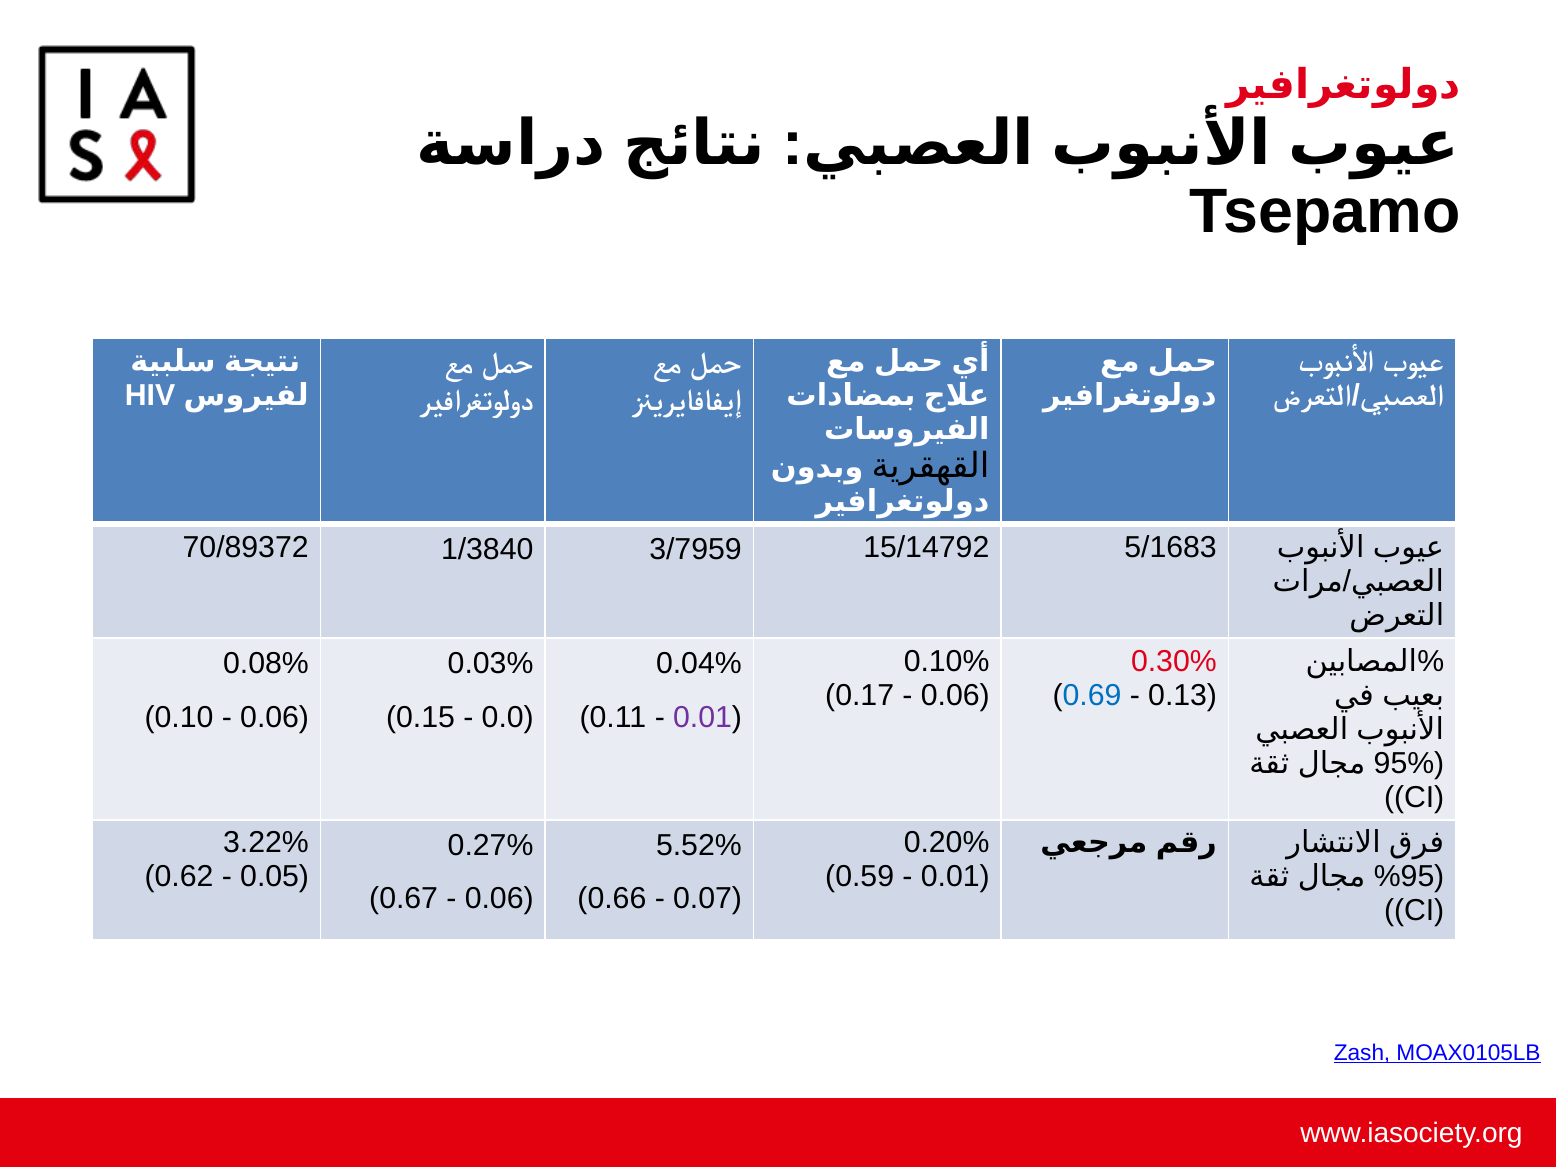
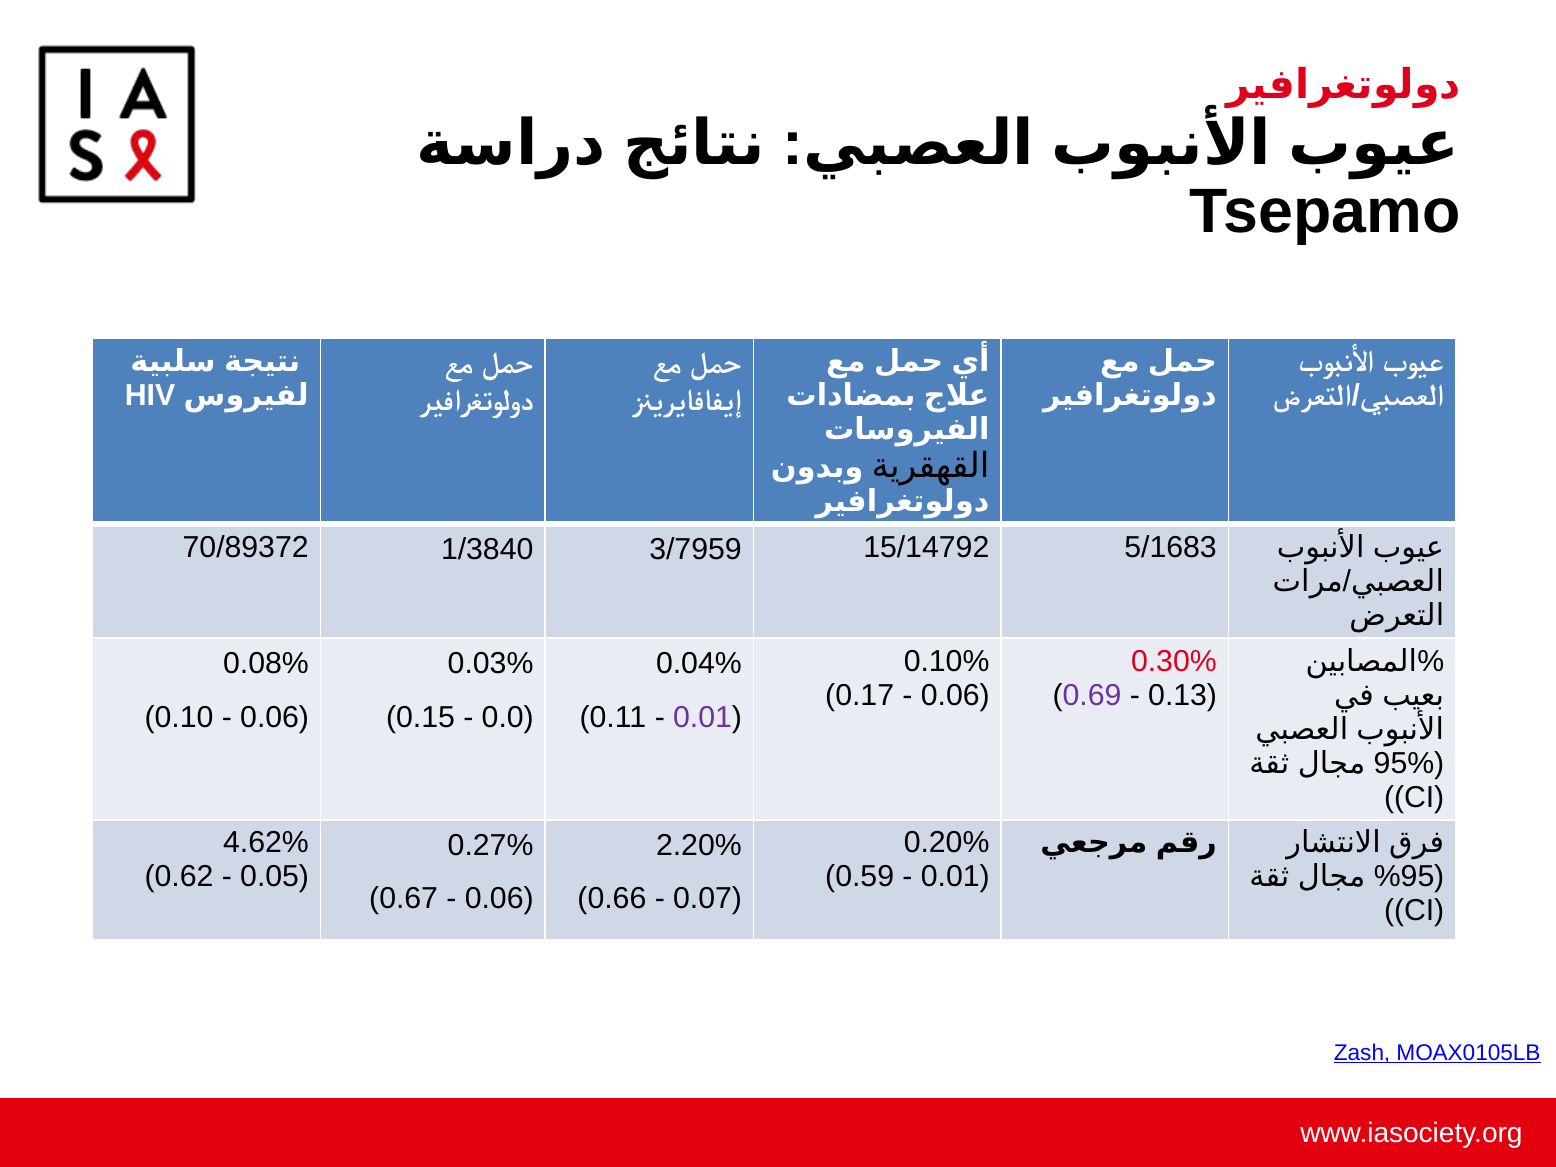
0.69 colour: blue -> purple (1092, 695)
3.22%: 3.22% -> 4.62% (266, 843)
5.52%: 5.52% -> 2.20% (699, 845)
